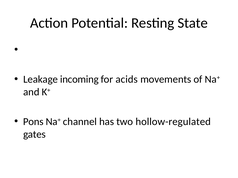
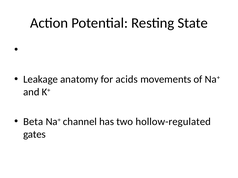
incoming: incoming -> anatomy (79, 80)
Pons: Pons -> Beta (33, 122)
